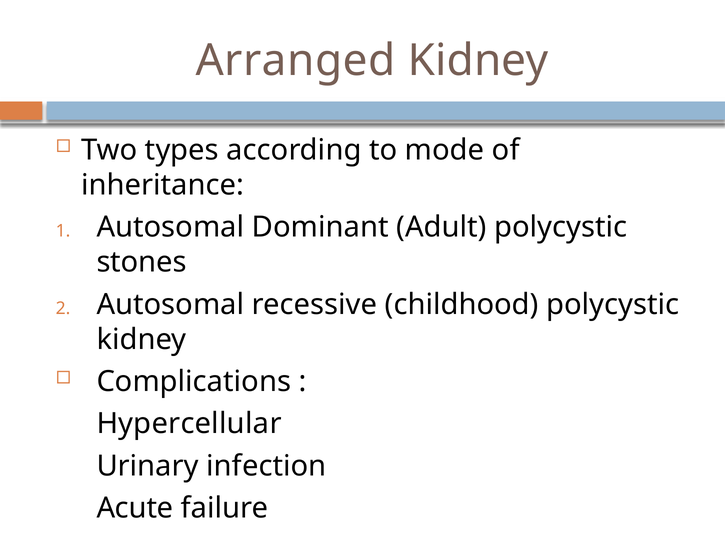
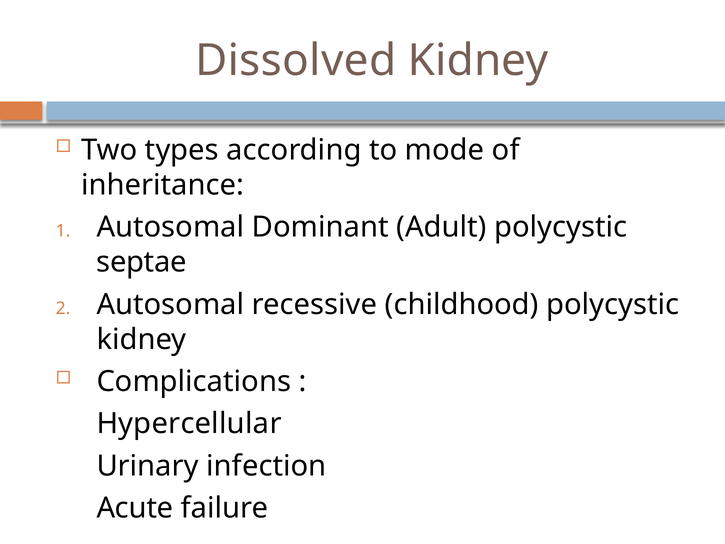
Arranged: Arranged -> Dissolved (296, 60)
stones: stones -> septae (142, 262)
